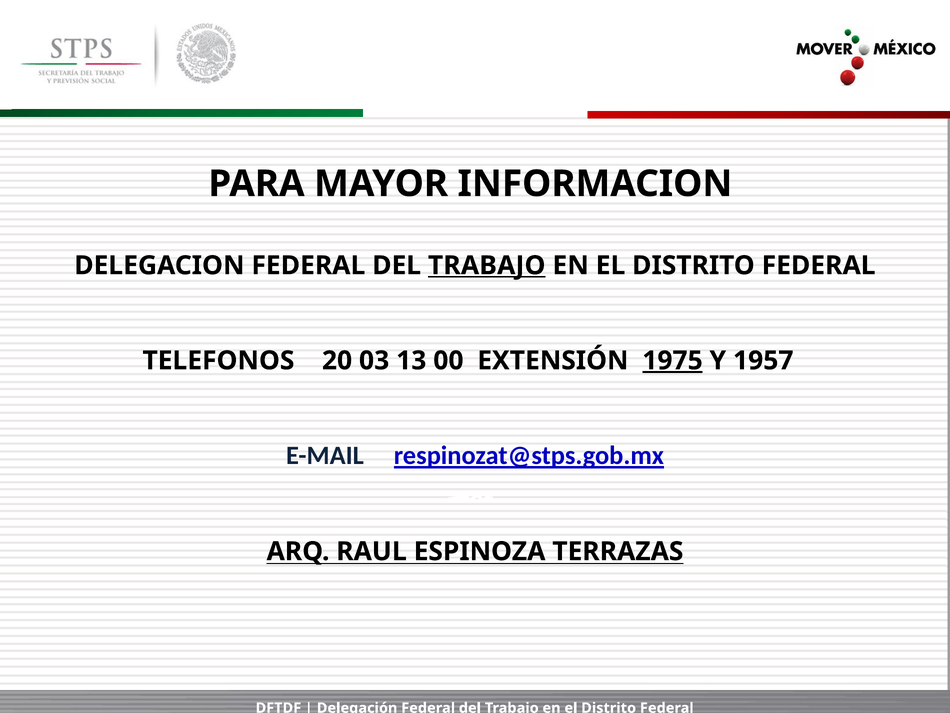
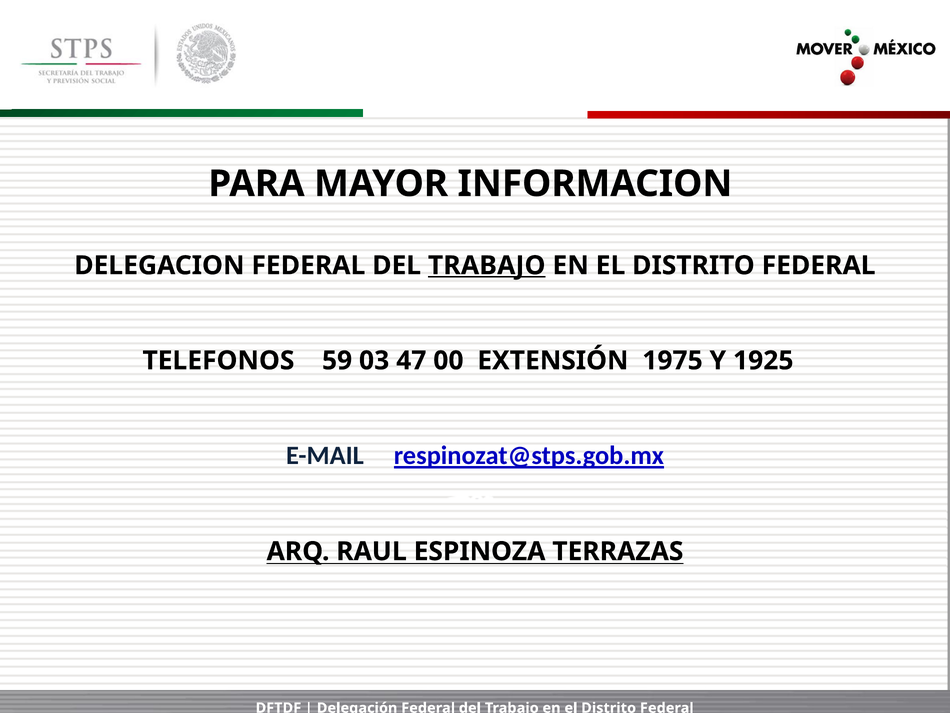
20: 20 -> 59 (337, 360)
13: 13 -> 47 (411, 360)
1975 underline: present -> none (672, 360)
1957: 1957 -> 1925 (763, 360)
